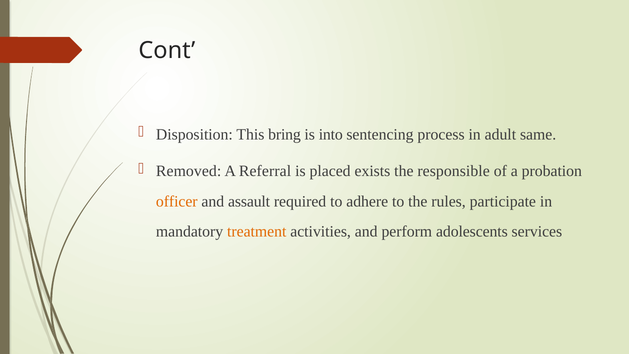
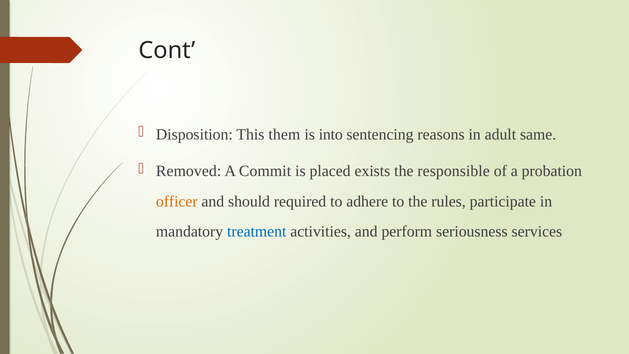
bring: bring -> them (284, 134)
process: process -> reasons (441, 134)
Referral: Referral -> Commit (265, 171)
assault: assault -> should (249, 201)
treatment colour: orange -> blue (257, 231)
adolescents: adolescents -> seriousness (472, 231)
